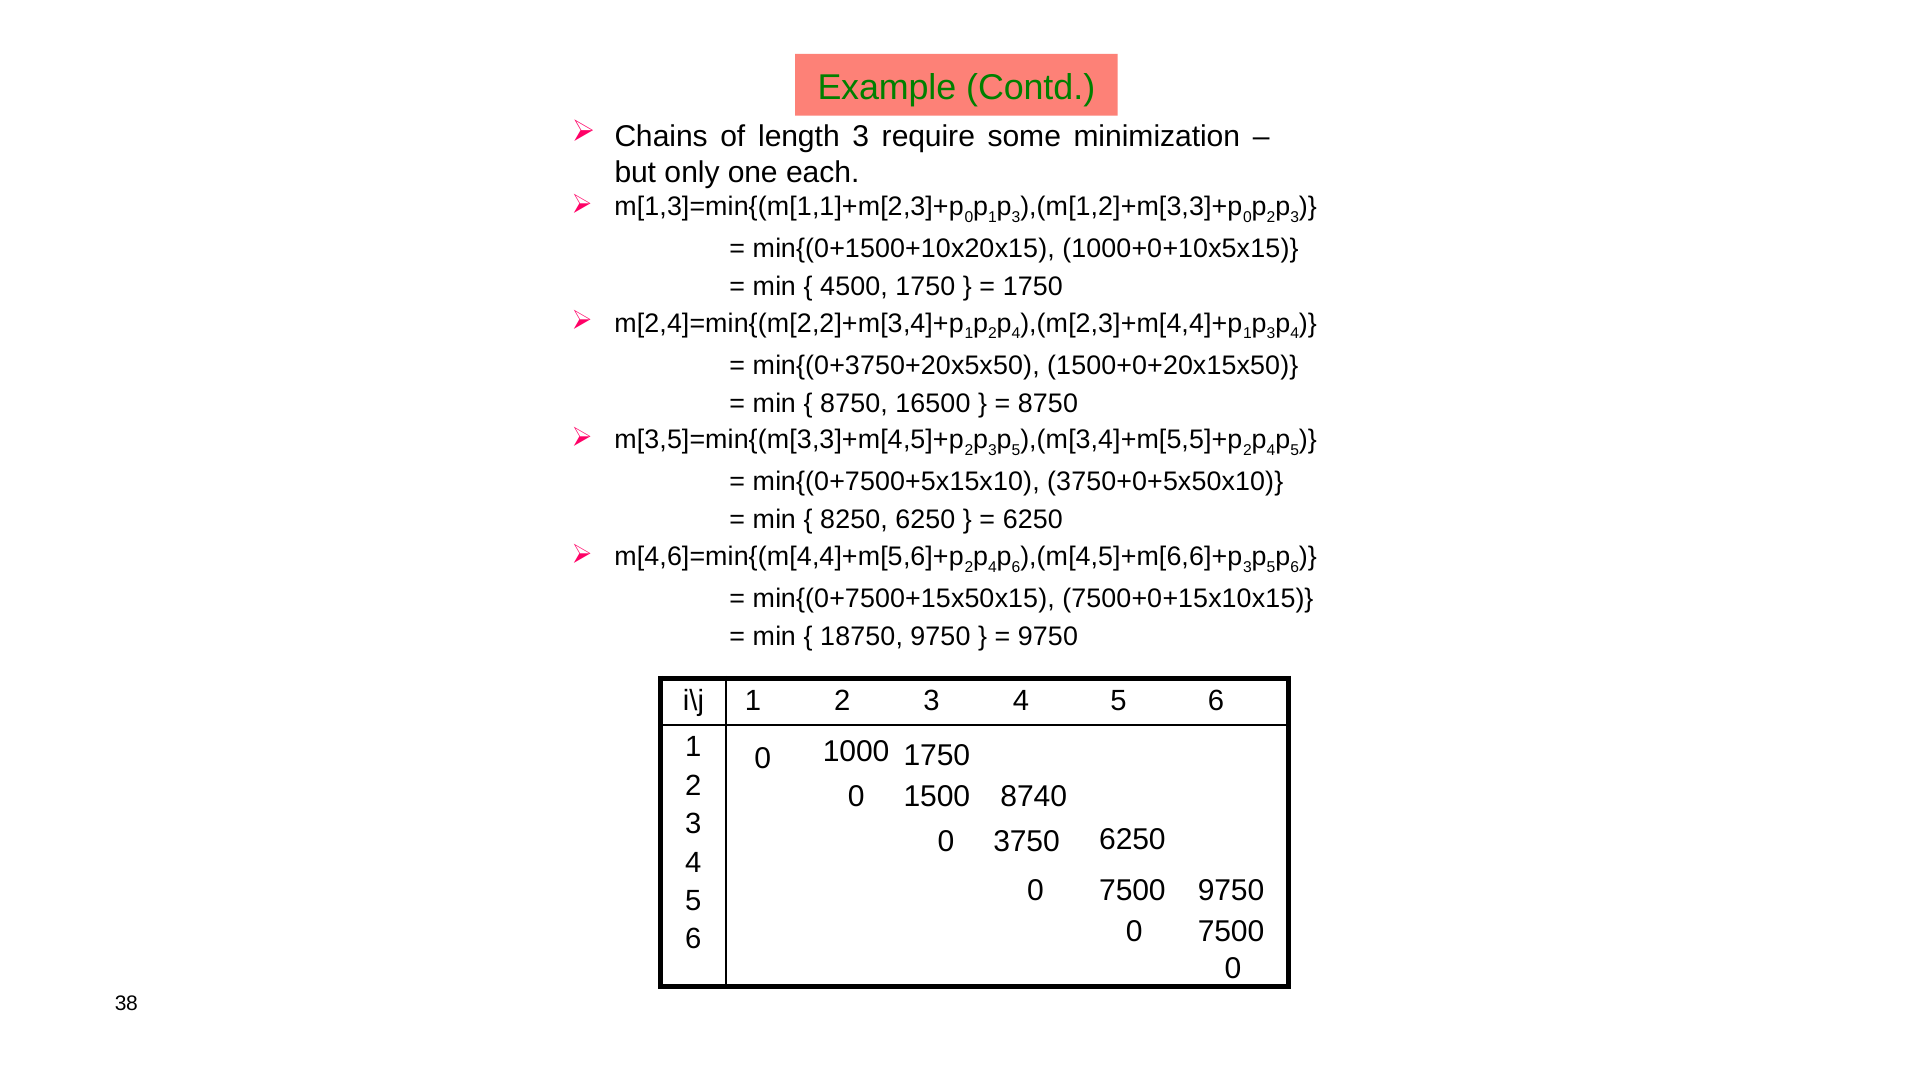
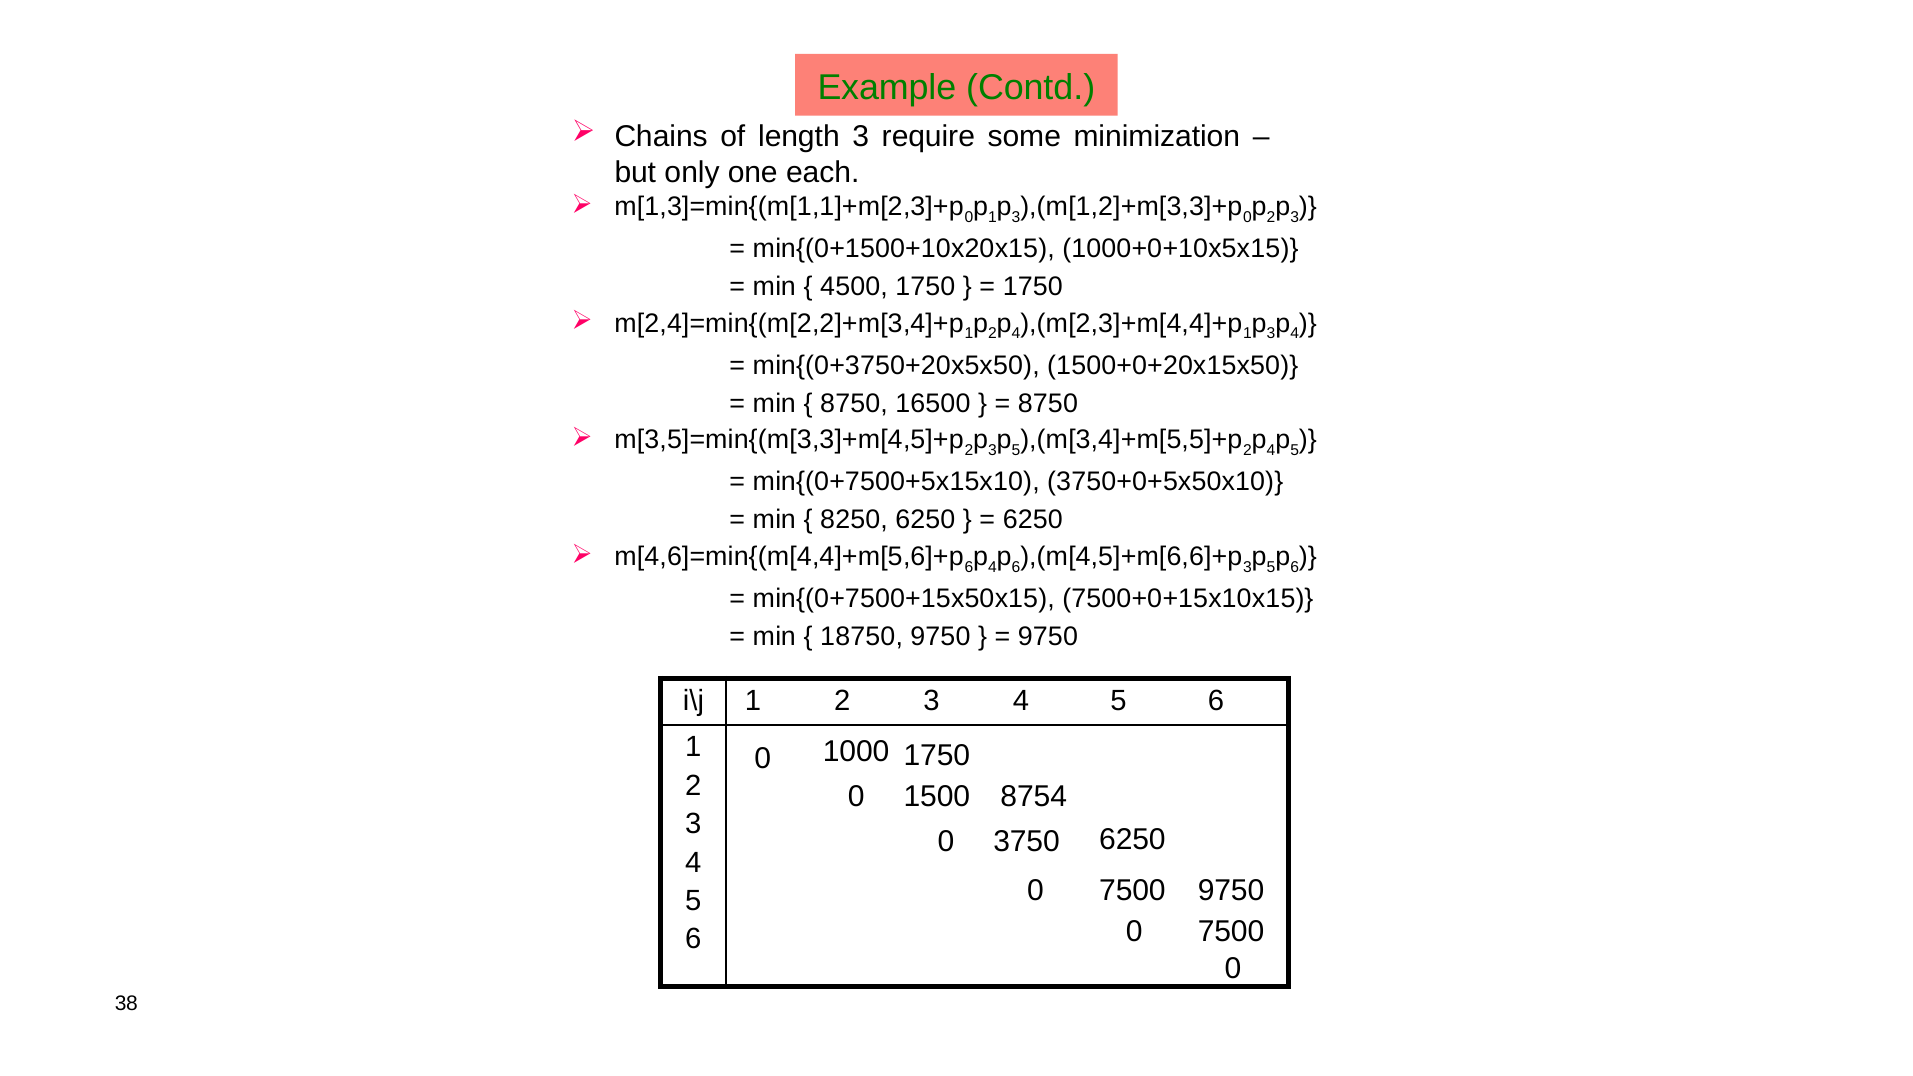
2: 2 -> 6 (969, 567)
8740: 8740 -> 8754 (1034, 797)
